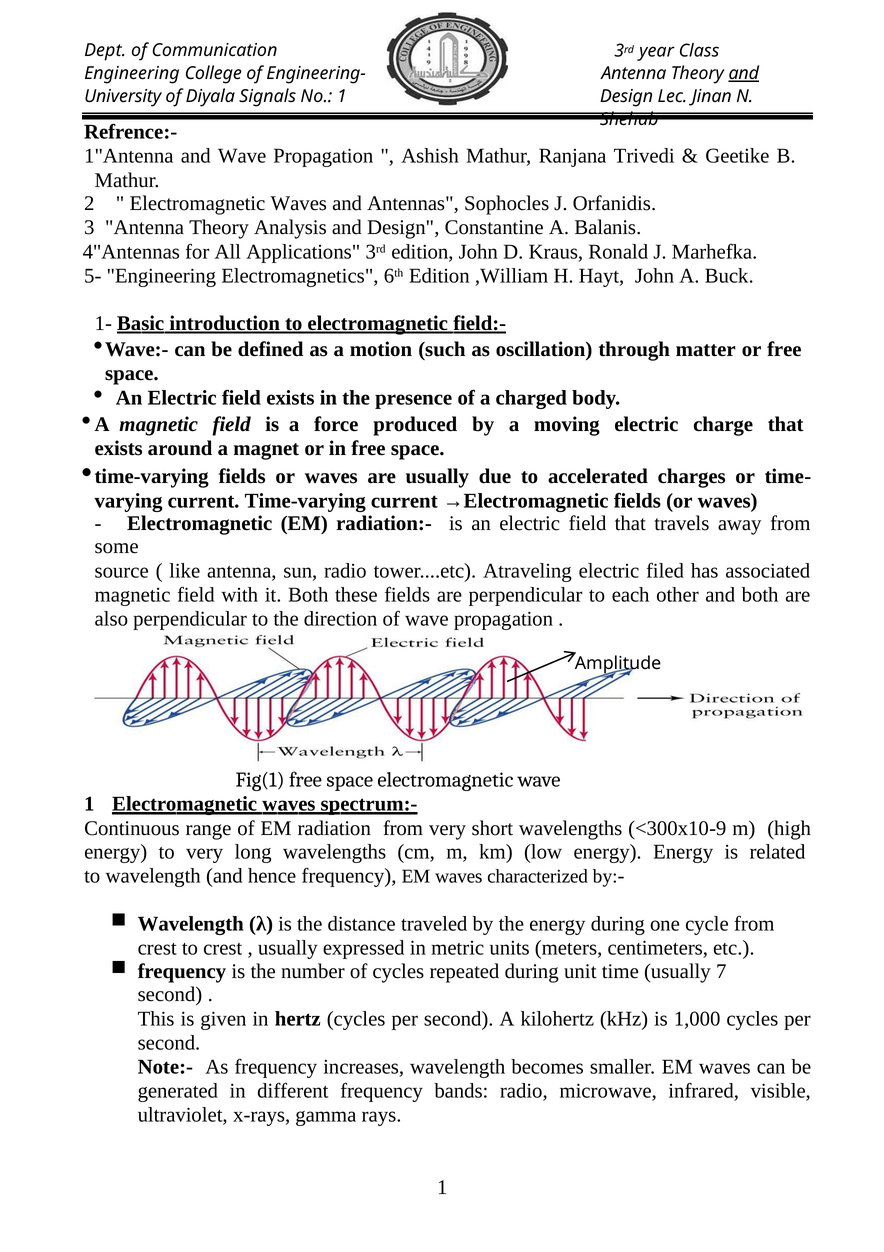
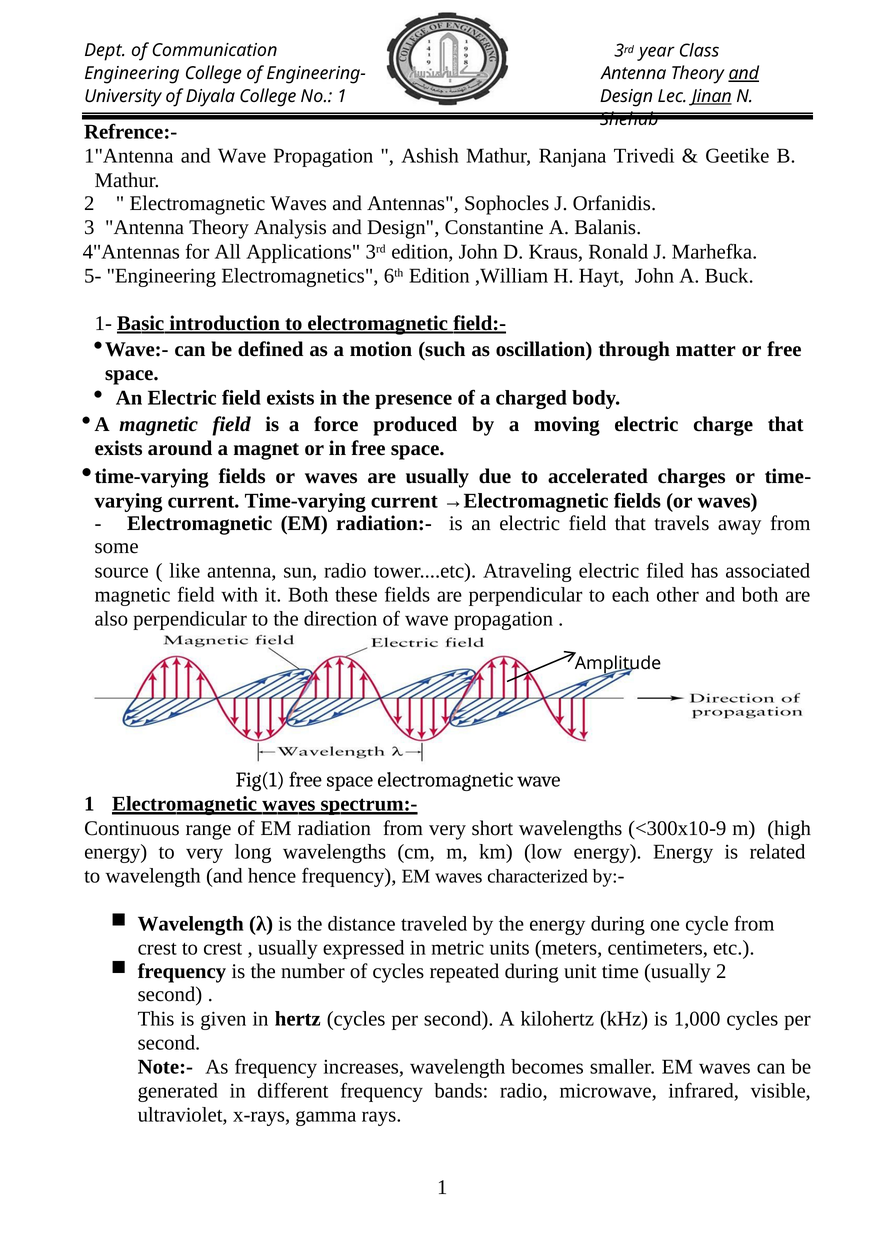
Diyala Signals: Signals -> College (268, 96)
Jinan underline: none -> present (712, 96)
usually 7: 7 -> 2 (721, 970)
